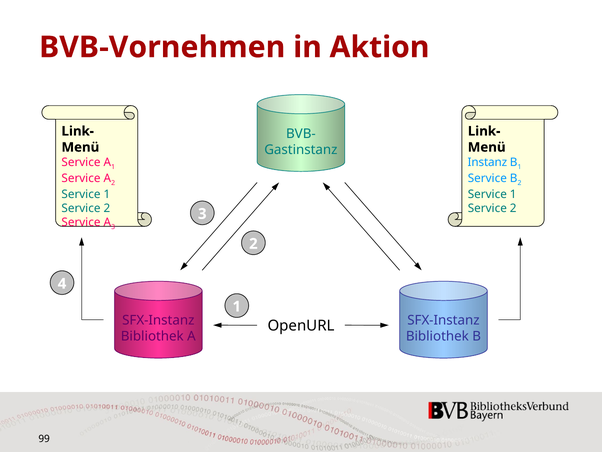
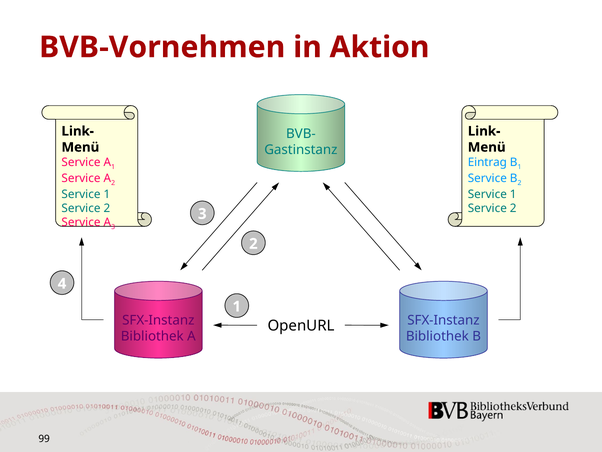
Instanz: Instanz -> Eintrag (487, 162)
